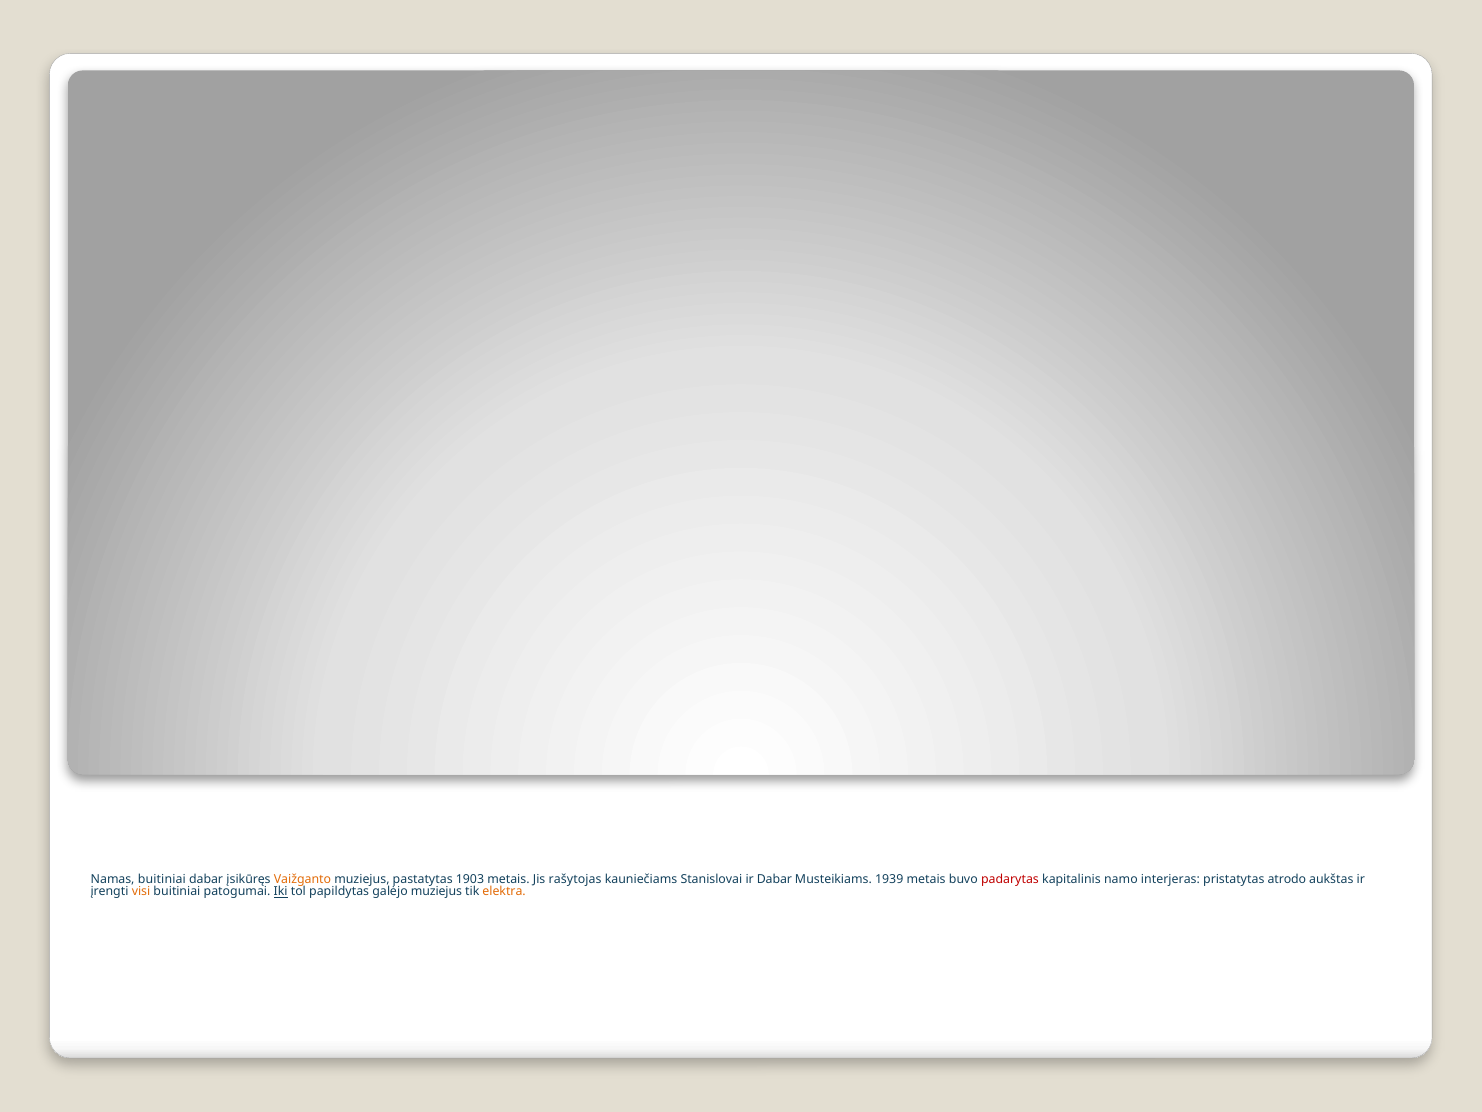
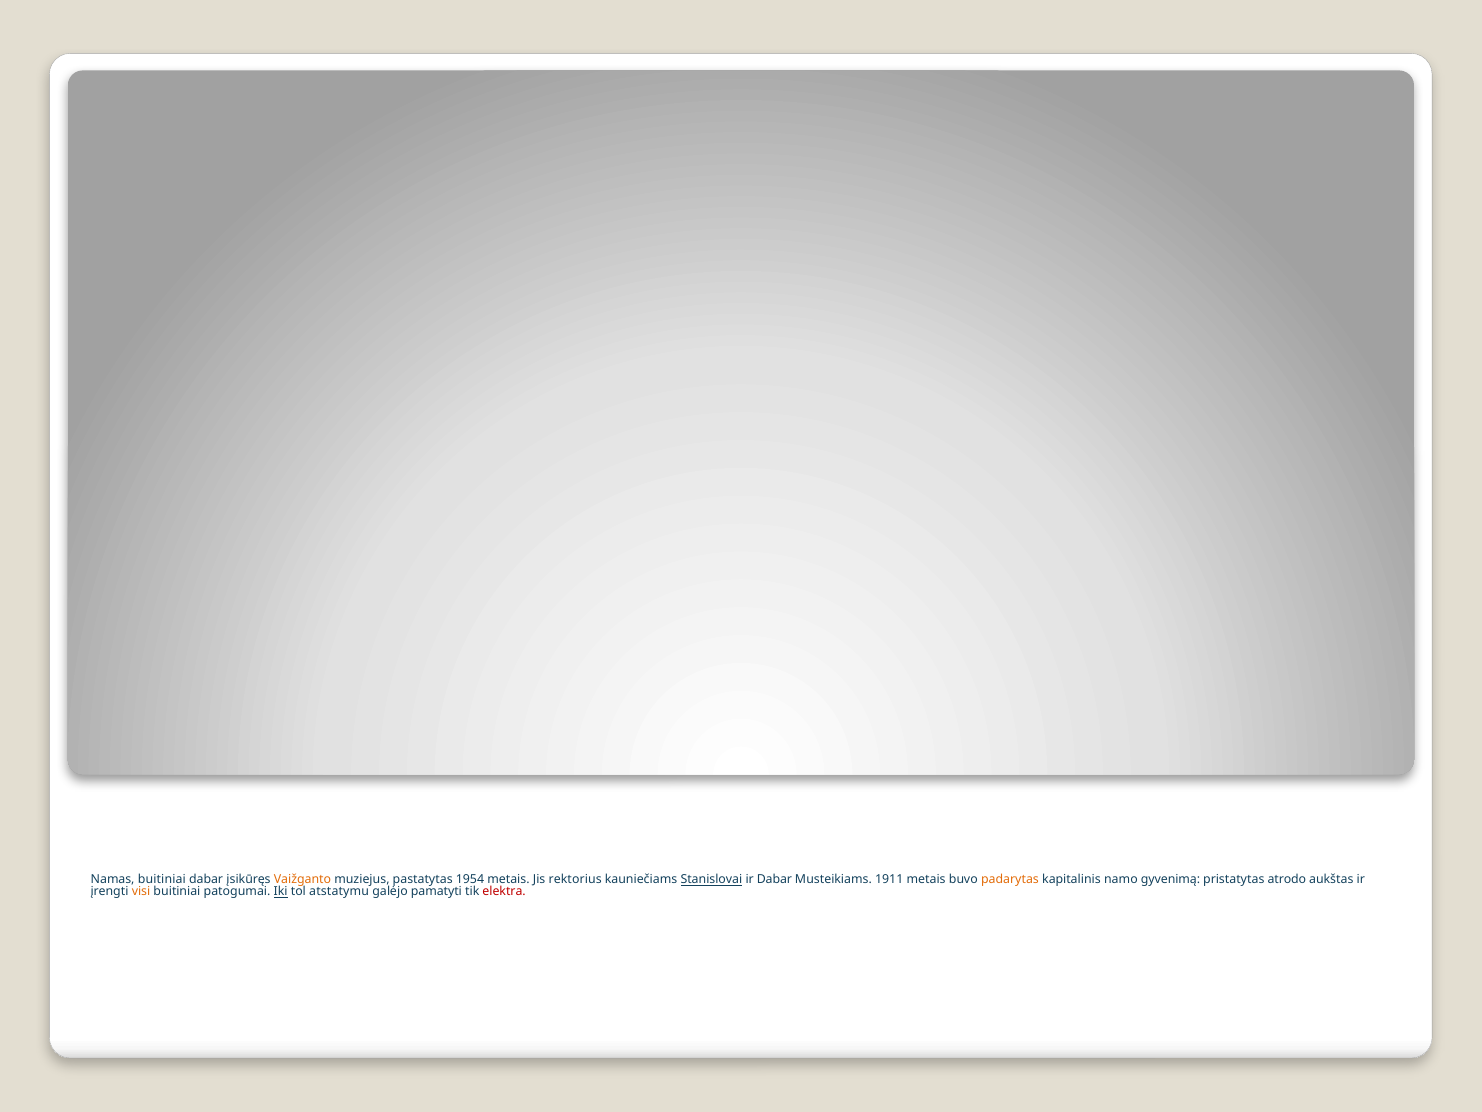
1903: 1903 -> 1954 (470, 880)
rašytojas: rašytojas -> rektorius (575, 880)
Stanislovai underline: none -> present (711, 880)
1939: 1939 -> 1911 (889, 880)
padarytas colour: red -> orange (1010, 880)
interjeras: interjeras -> gyvenimą (1171, 880)
papildytas: papildytas -> atstatymu (339, 891)
galėjo muziejus: muziejus -> pamatyti (436, 891)
elektra colour: orange -> red (504, 891)
